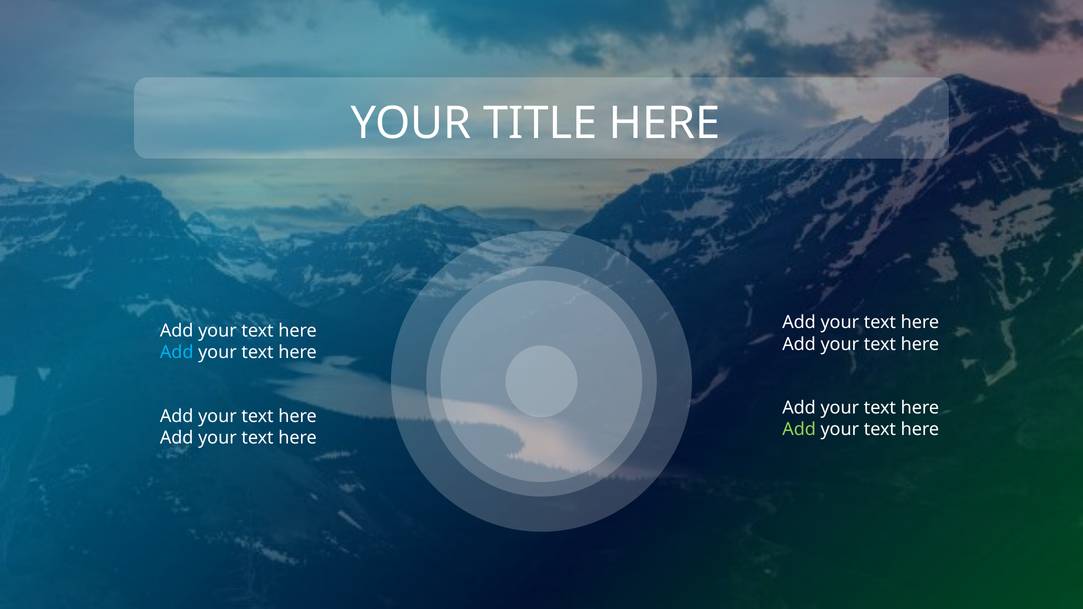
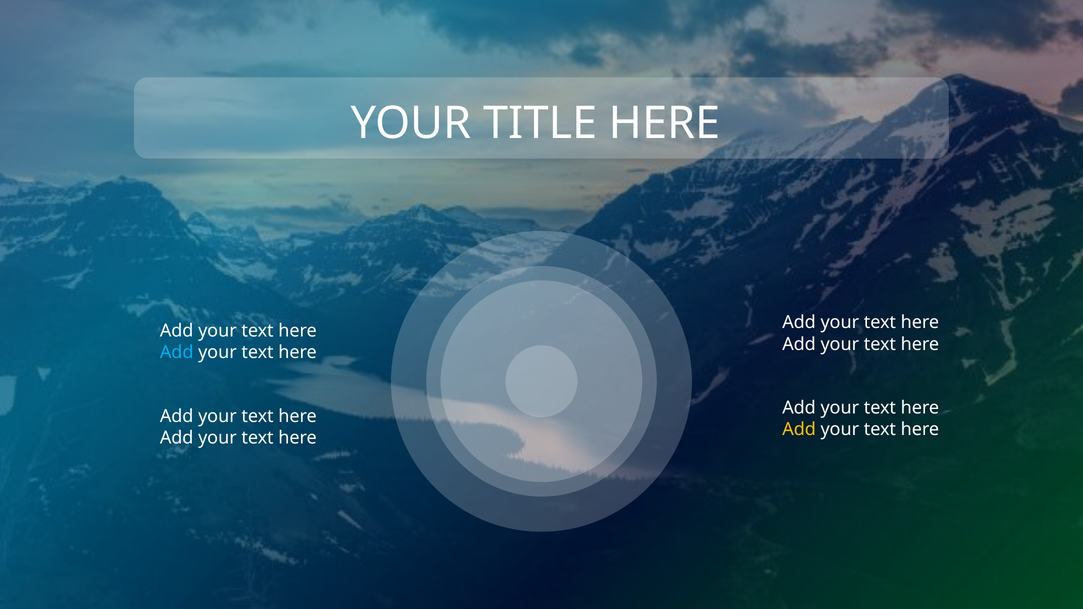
Add colour: light green -> yellow (799, 430)
